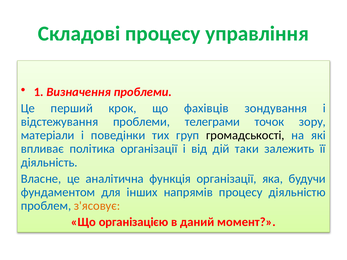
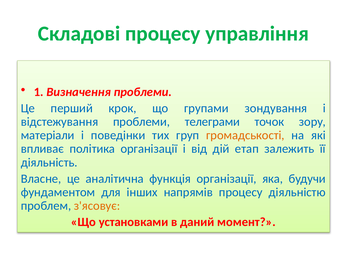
фахівців: фахівців -> групами (206, 108)
громадськості colour: black -> orange (245, 135)
таки: таки -> етап (247, 149)
організацією: організацією -> установками (134, 222)
